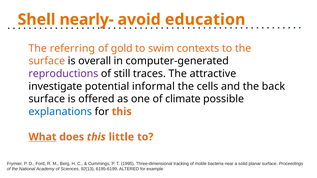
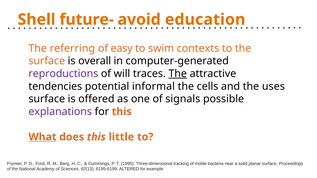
nearly-: nearly- -> future- (87, 20)
gold: gold -> easy (122, 48)
still: still -> will (122, 74)
The underline: none -> present (178, 74)
investigate: investigate -> tendencies (55, 86)
back: back -> uses (273, 86)
climate: climate -> signals (183, 99)
explanations colour: blue -> purple (60, 112)
